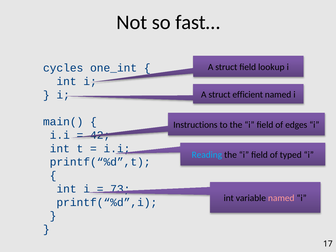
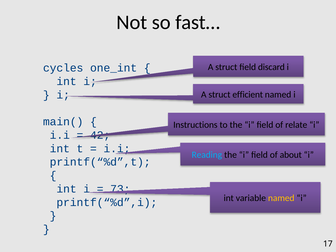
lookup: lookup -> discard (271, 67)
edges: edges -> relate (296, 125)
typed: typed -> about (291, 155)
named colour: pink -> yellow (281, 198)
